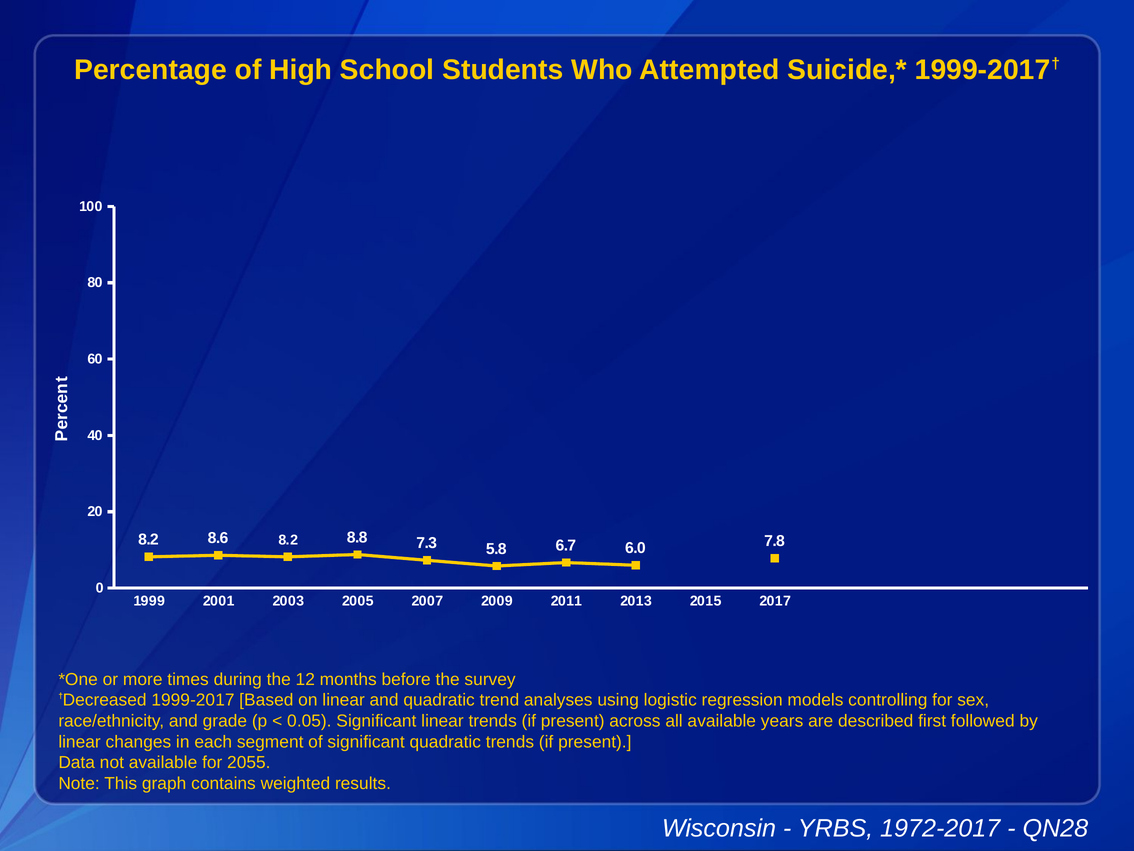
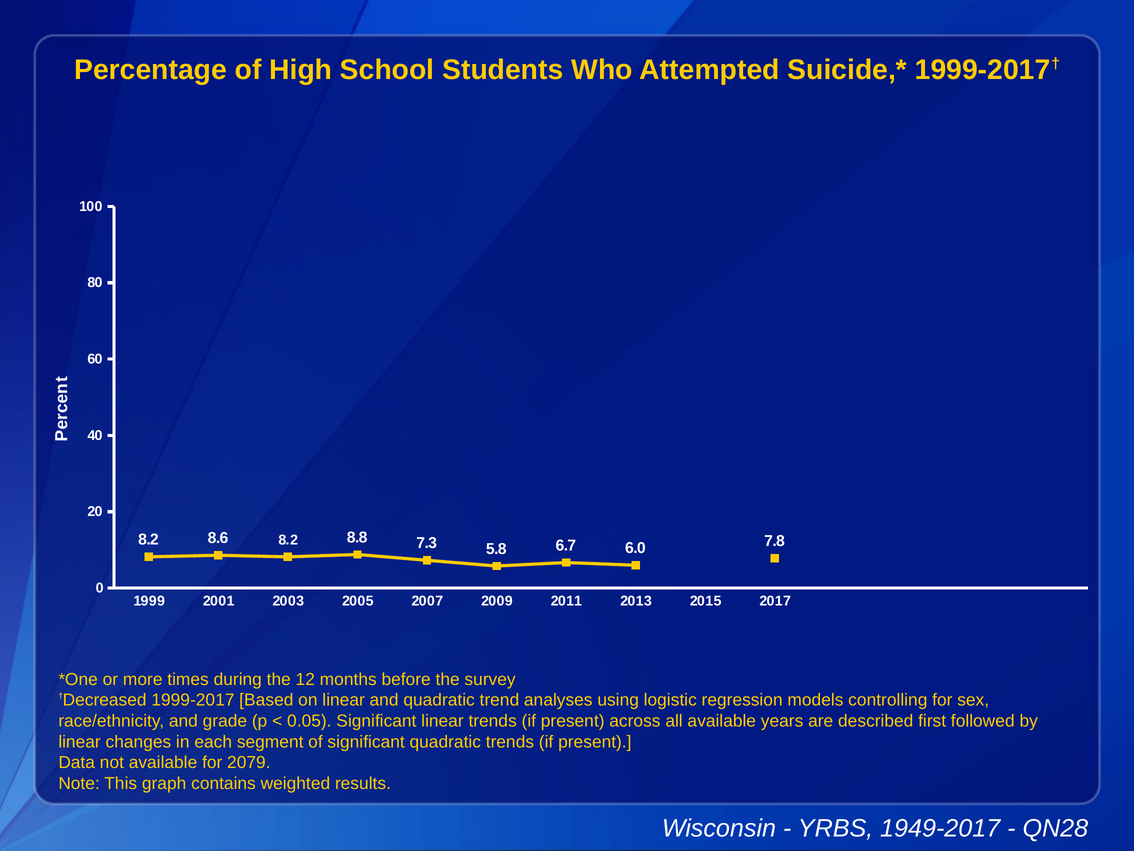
2055: 2055 -> 2079 (249, 762)
1972-2017: 1972-2017 -> 1949-2017 (940, 828)
